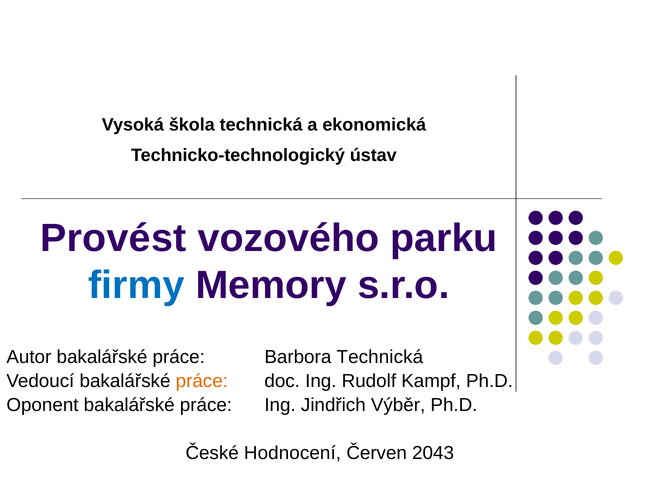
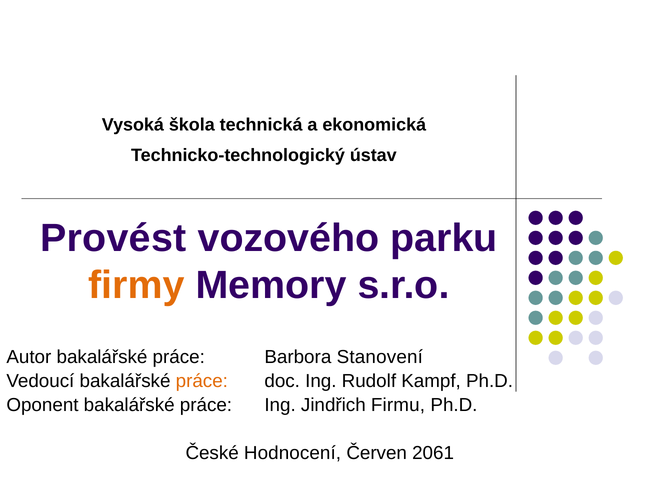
firmy colour: blue -> orange (136, 286)
Barbora Technická: Technická -> Stanovení (380, 358)
Výběr: Výběr -> Firmu (398, 406)
2043: 2043 -> 2061 (433, 454)
